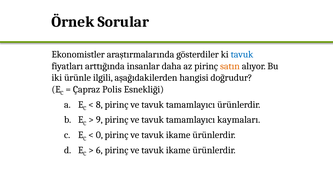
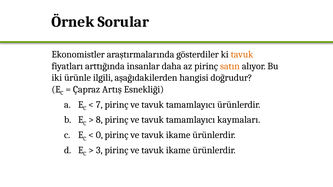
tavuk colour: blue -> orange (242, 55)
Polis: Polis -> Artış (112, 90)
8: 8 -> 7 (99, 105)
9: 9 -> 8 (99, 120)
6: 6 -> 3 (99, 150)
